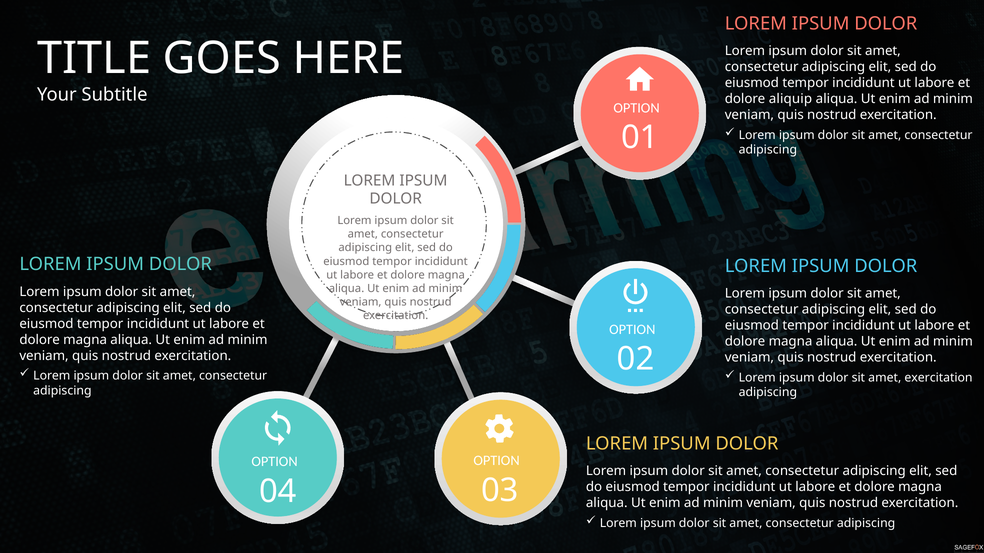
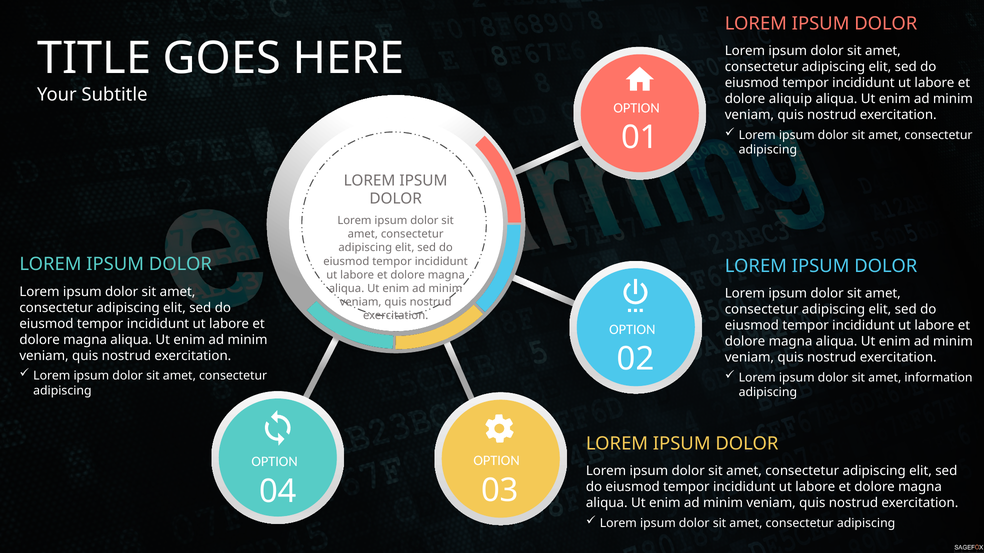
amet exercitation: exercitation -> information (939, 378)
